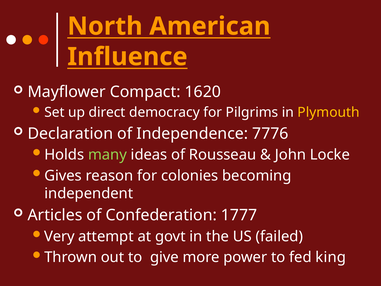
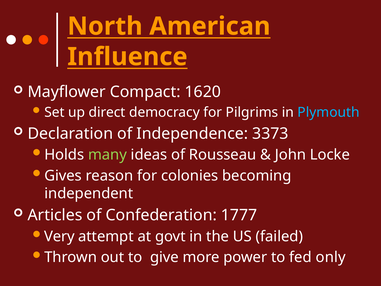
Plymouth colour: yellow -> light blue (329, 112)
7776: 7776 -> 3373 (270, 133)
king: king -> only (331, 257)
